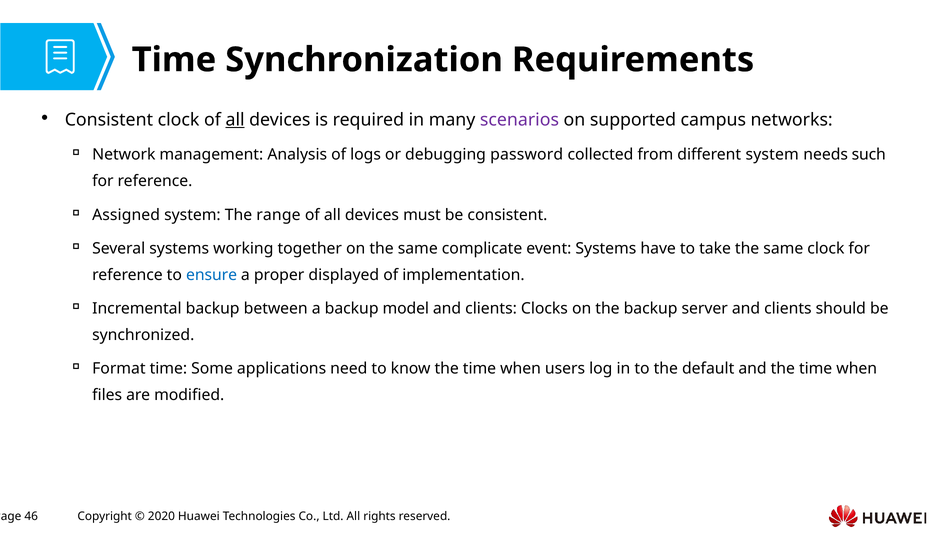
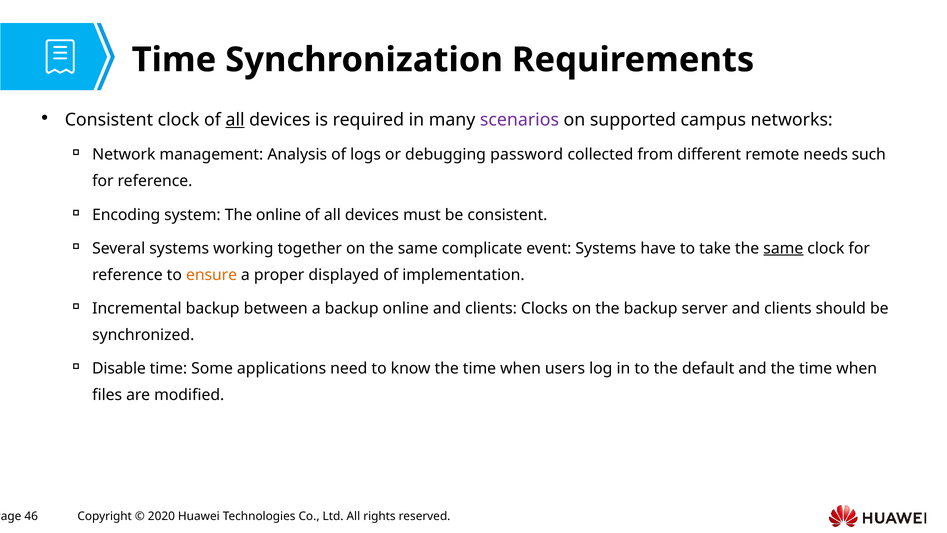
different system: system -> remote (772, 155)
Assigned: Assigned -> Encoding (126, 215)
The range: range -> online (279, 215)
same underline: none -> present (783, 248)
ensure colour: blue -> orange (212, 275)
backup model: model -> online (406, 308)
Format: Format -> Disable (119, 368)
